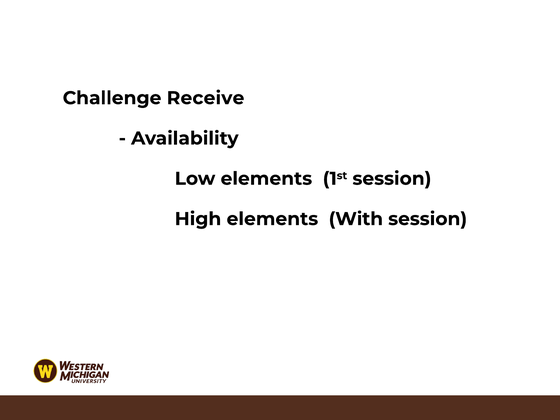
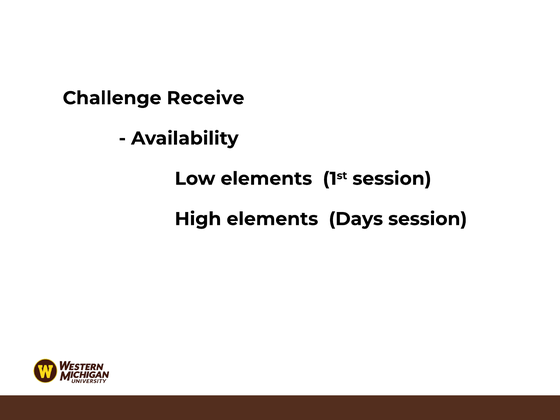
With: With -> Days (356, 219)
